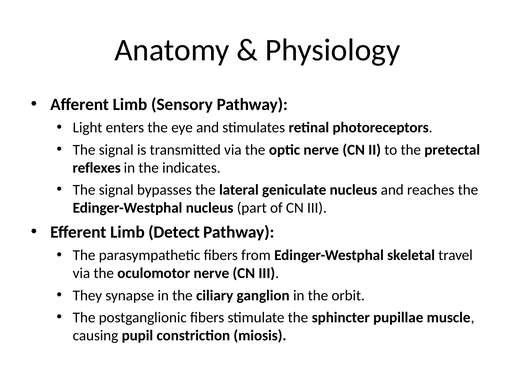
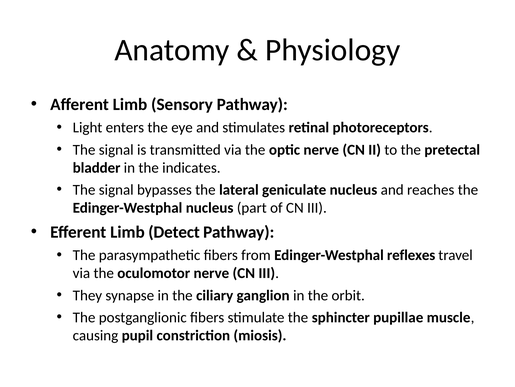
reflexes: reflexes -> bladder (97, 167)
skeletal: skeletal -> reflexes (411, 255)
